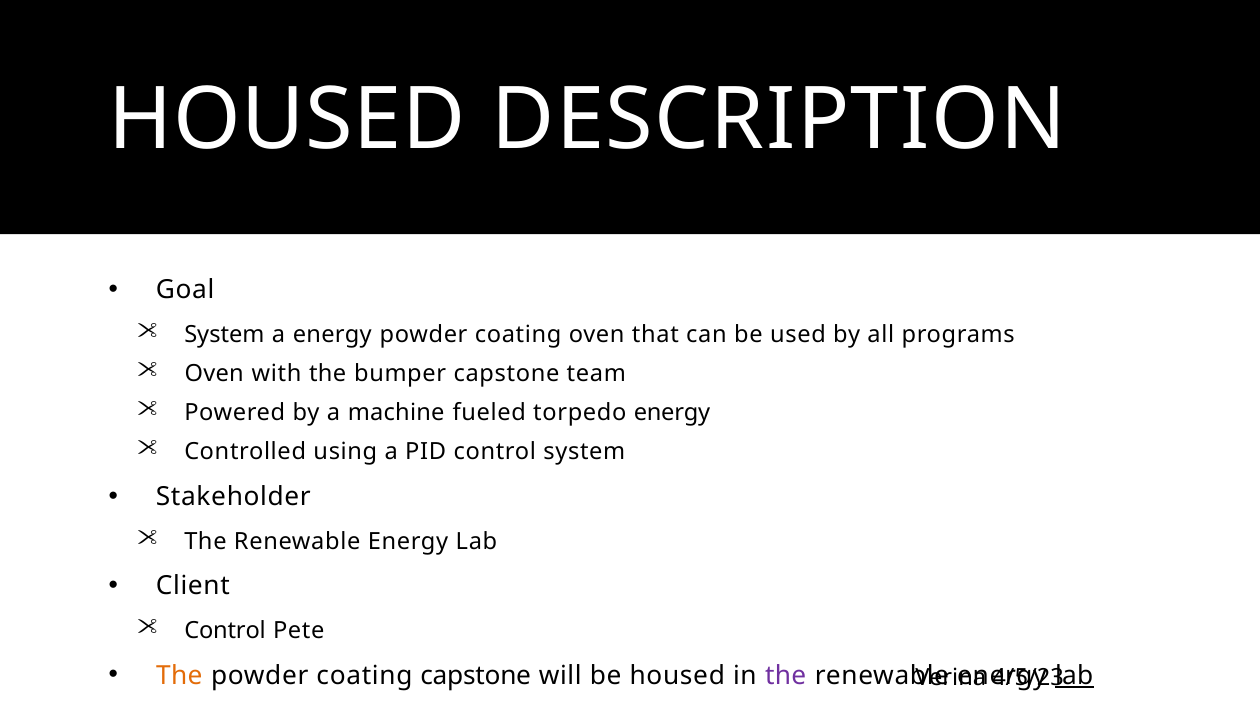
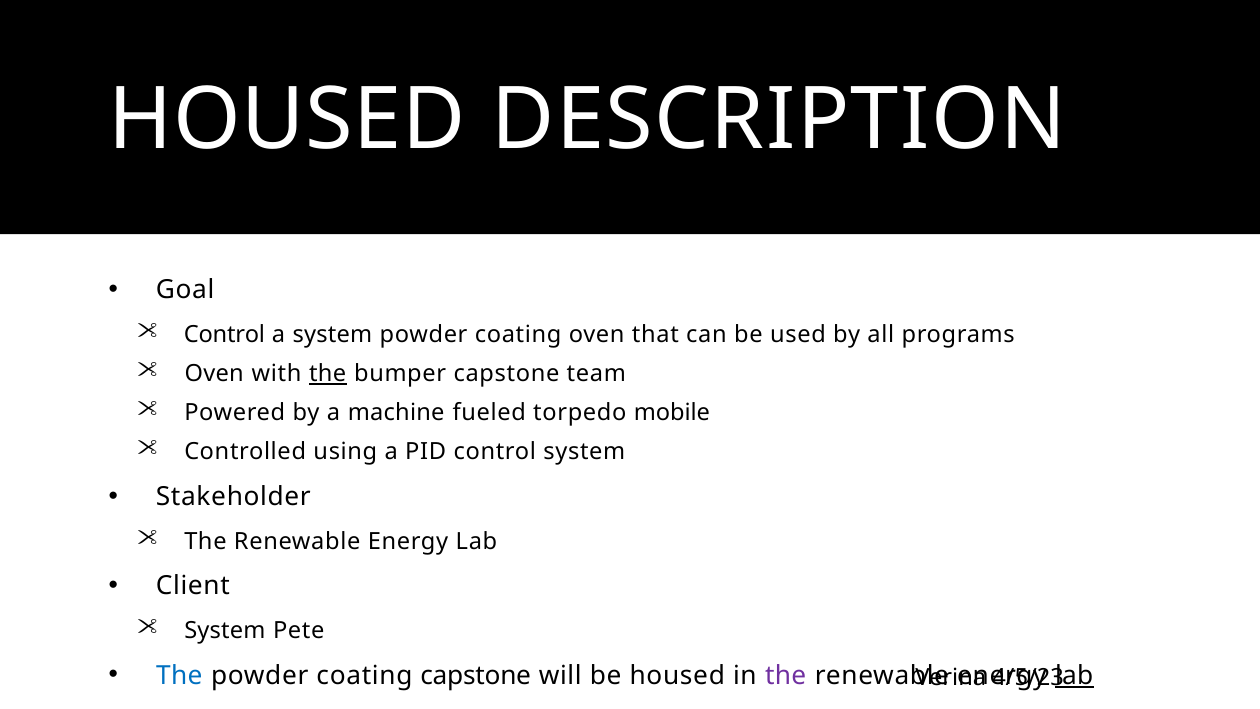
System: System -> Control (224, 334)
a energy: energy -> system (332, 334)
the underline: none -> present (328, 374)
torpedo energy: energy -> mobile (672, 413)
Control: Control -> System (225, 630)
The colour: orange -> blue (179, 675)
